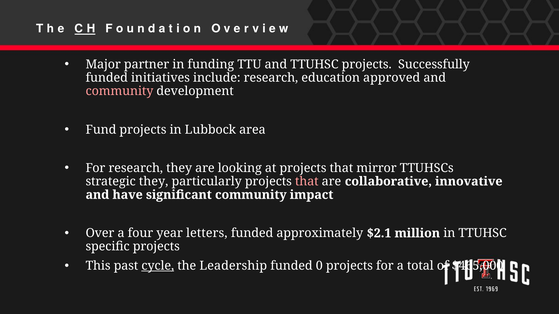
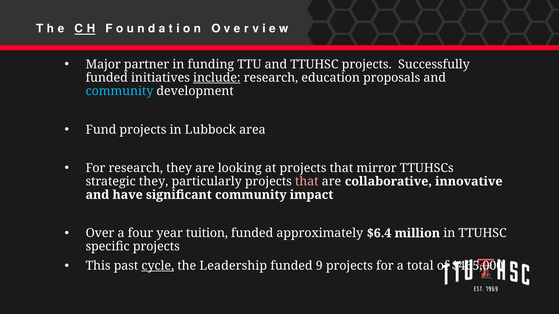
include underline: none -> present (217, 78)
approved: approved -> proposals (392, 78)
community colour: pink -> light blue (119, 91)
letters: letters -> tuition (207, 234)
$2.1: $2.1 -> $6.4 (379, 234)
0: 0 -> 9 (319, 266)
